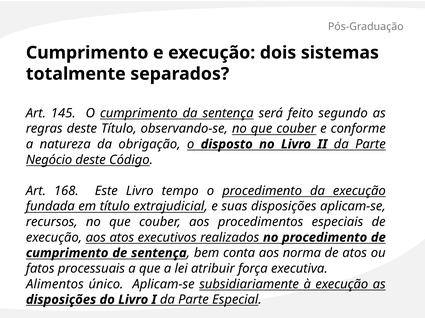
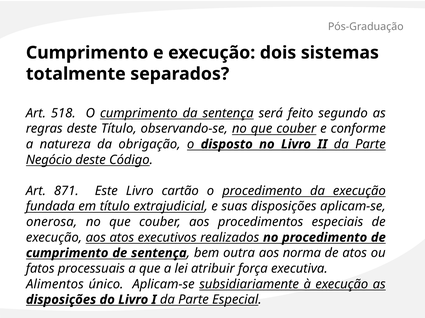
145: 145 -> 518 (63, 113)
168: 168 -> 871 (66, 191)
tempo: tempo -> cartão (180, 191)
recursos: recursos -> onerosa (52, 222)
conta: conta -> outra (239, 254)
